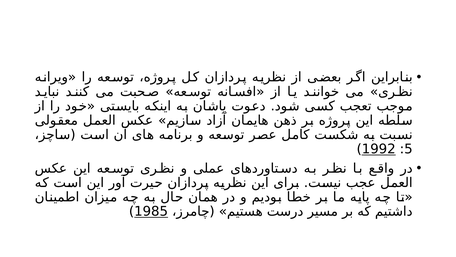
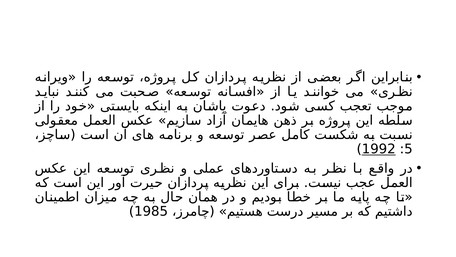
1985 underline: present -> none (151, 211)
